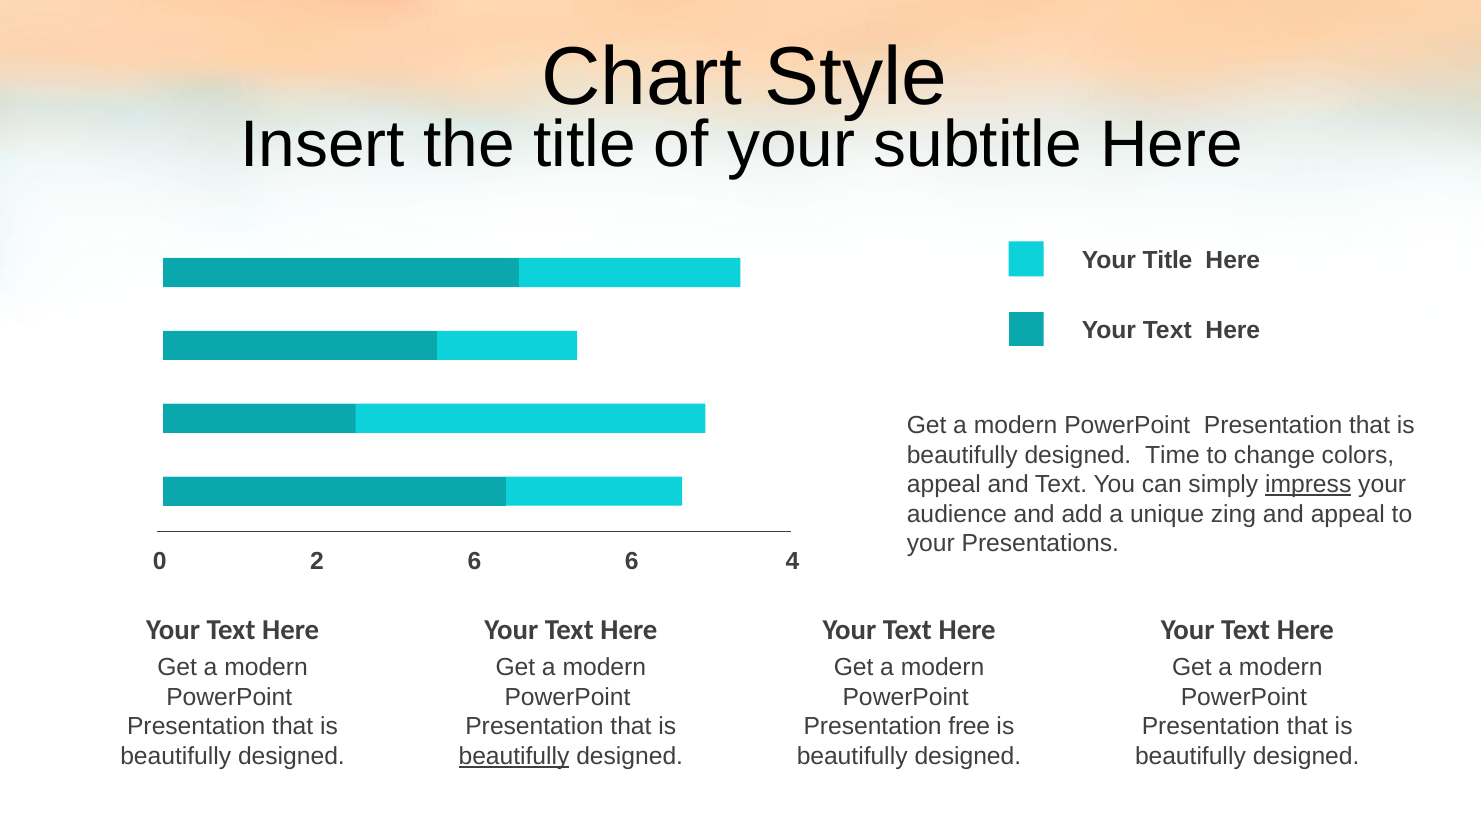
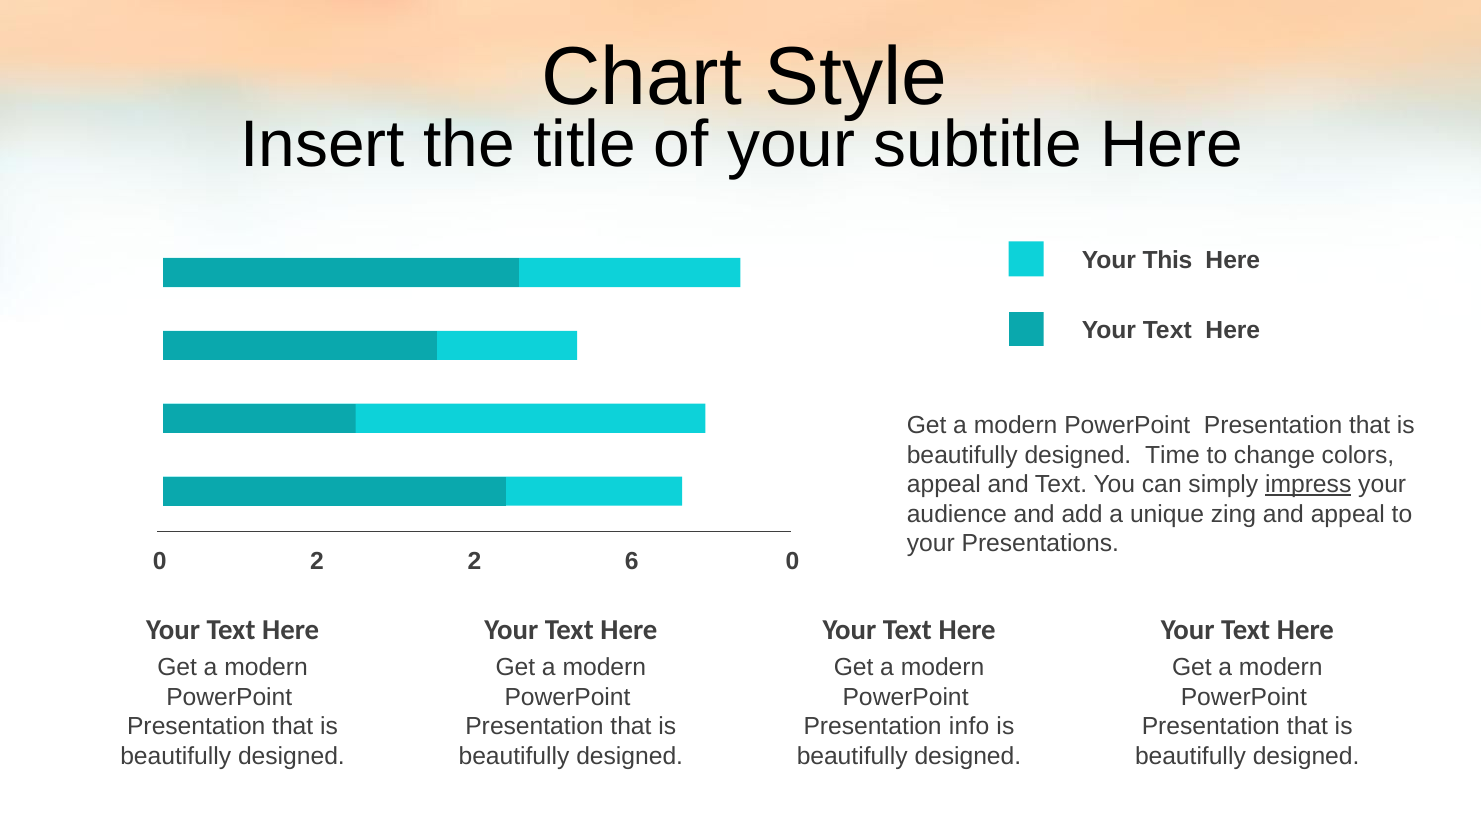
Your Title: Title -> This (1167, 261)
2 6: 6 -> 2 (474, 561)
6 4: 4 -> 0 (793, 561)
free: free -> info (969, 727)
beautifully underline: present -> none (514, 756)
